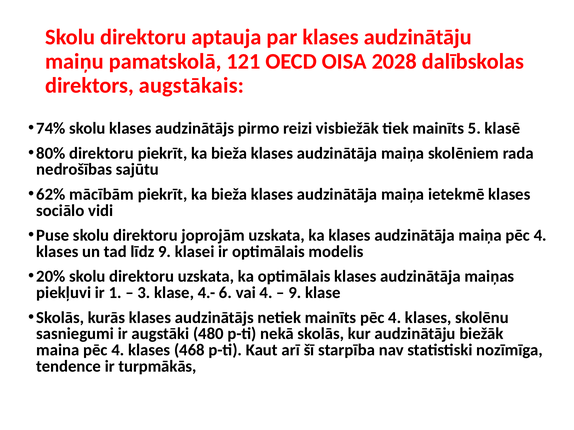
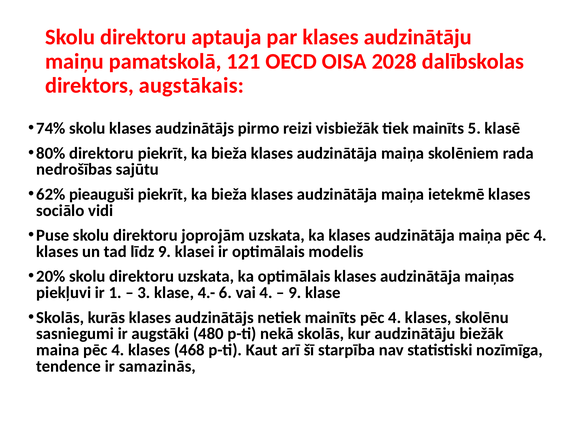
mācībām: mācībām -> pieauguši (102, 194)
turpmākās: turpmākās -> samazinās (157, 367)
